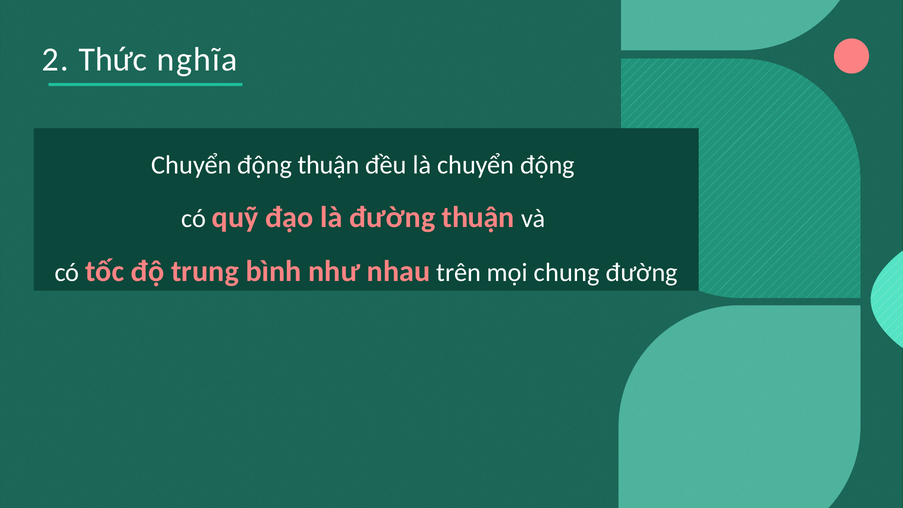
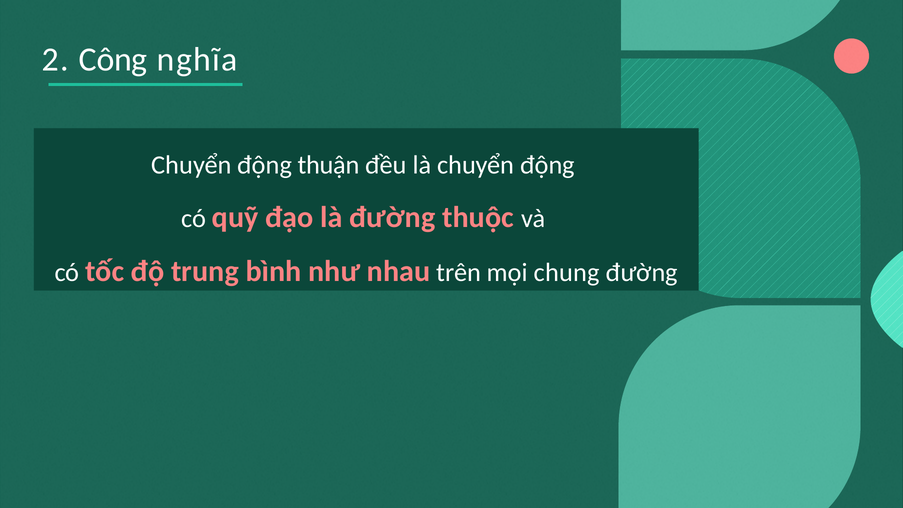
Thức: Thức -> Công (113, 60)
đường thuận: thuận -> thuộc (478, 217)
